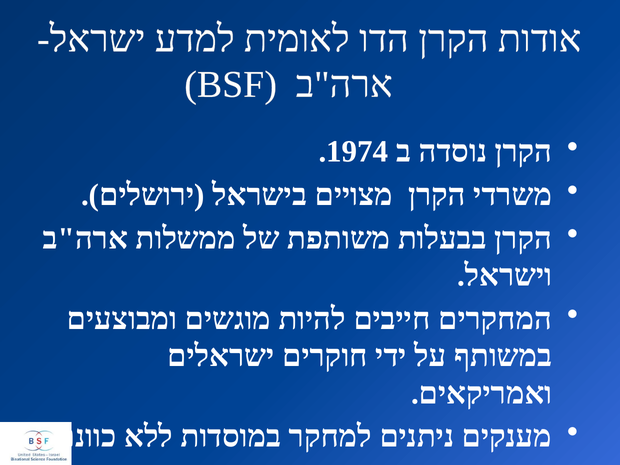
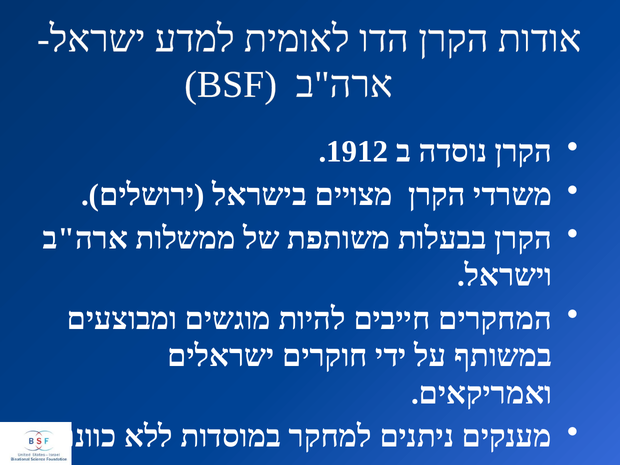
1974: 1974 -> 1912 (357, 152)
